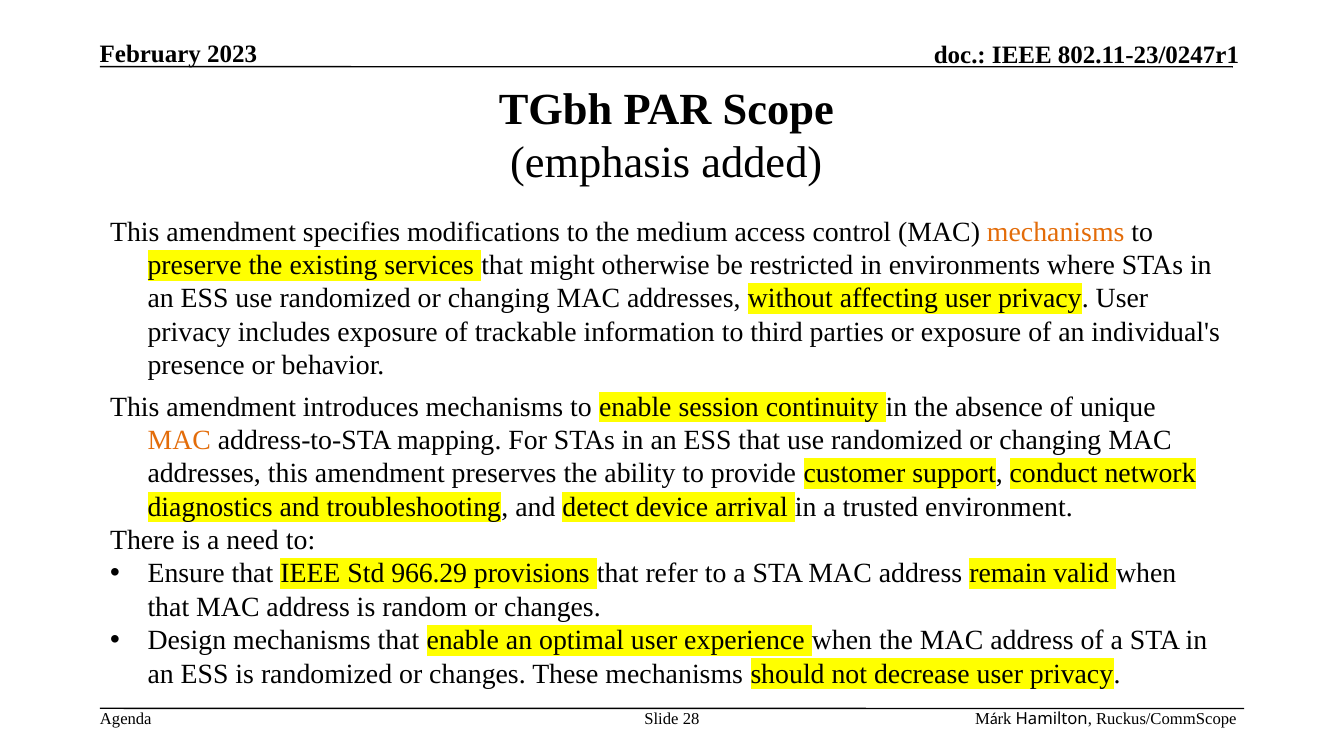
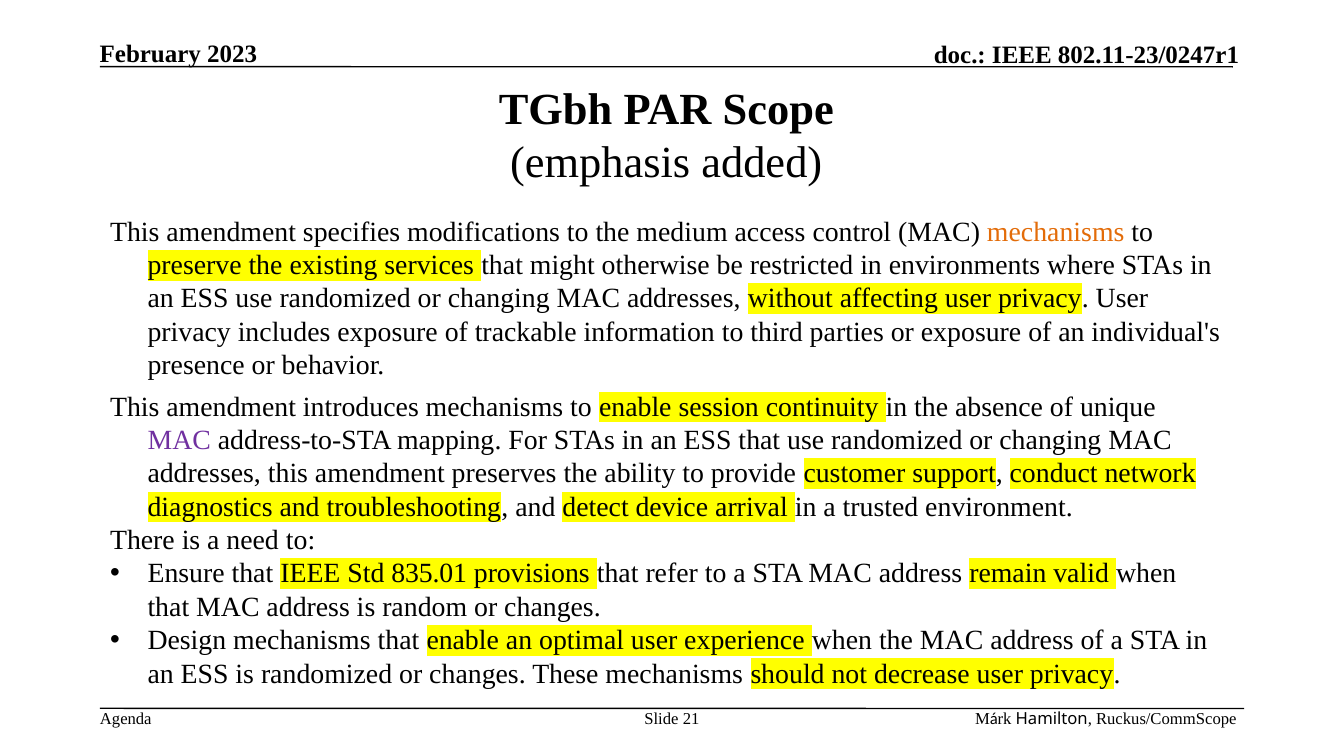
MAC colour: orange -> purple (179, 440)
966.29: 966.29 -> 835.01 (429, 574)
28: 28 -> 21 (691, 719)
